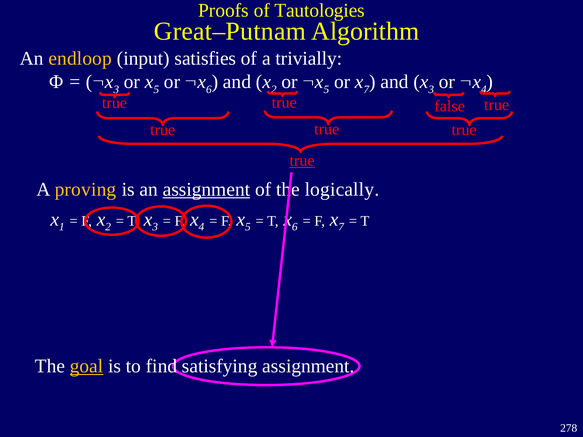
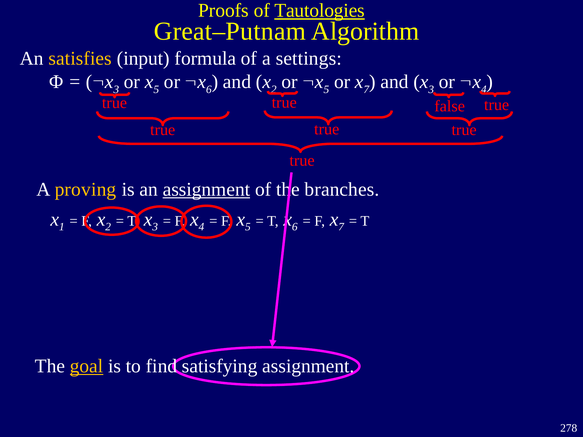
Tautologies underline: none -> present (320, 11)
endloop: endloop -> satisfies (80, 59)
satisfies: satisfies -> formula (205, 59)
trivially: trivially -> settings (309, 59)
true underline: present -> none (302, 161)
logically: logically -> branches (342, 190)
